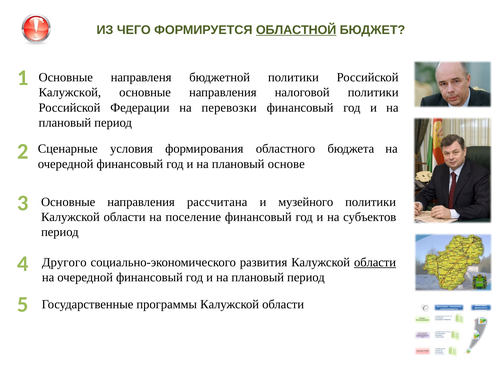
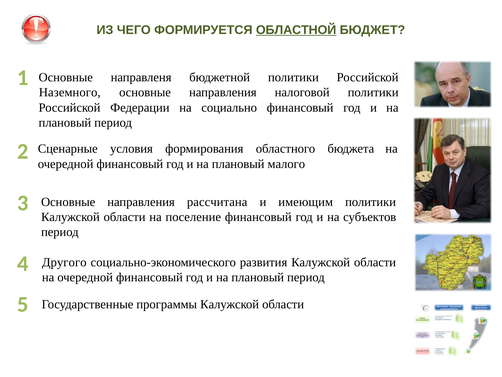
Калужской: Калужской -> Наземного (70, 92)
перевозки: перевозки -> социально (229, 107)
основе: основе -> малого (286, 164)
музейного: музейного -> имеющим (306, 202)
области underline: present -> none (375, 262)
